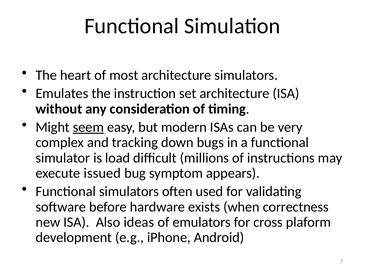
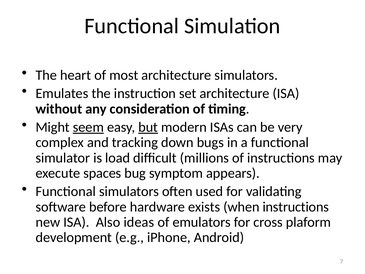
but underline: none -> present (148, 127)
issued: issued -> spaces (102, 173)
when correctness: correctness -> instructions (296, 207)
